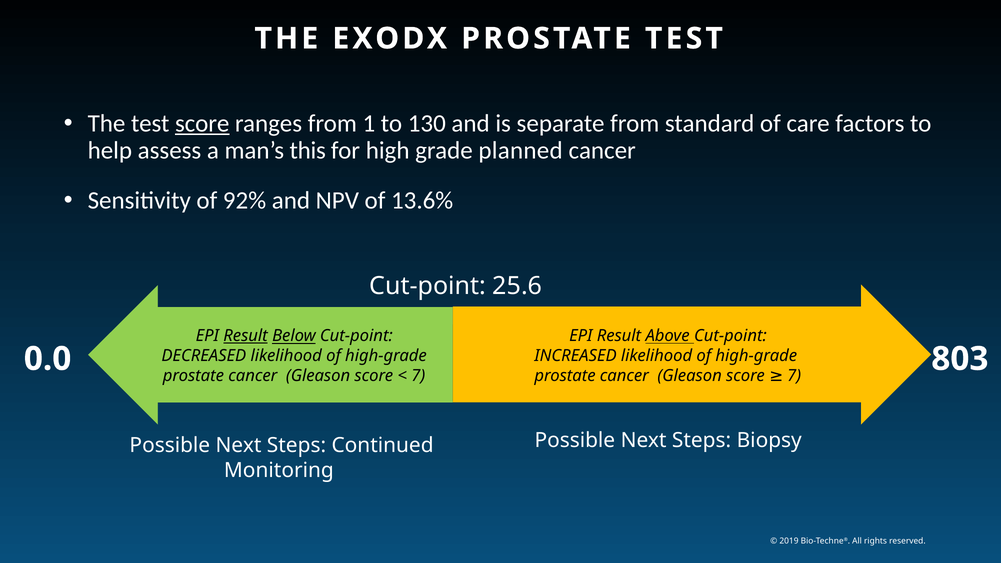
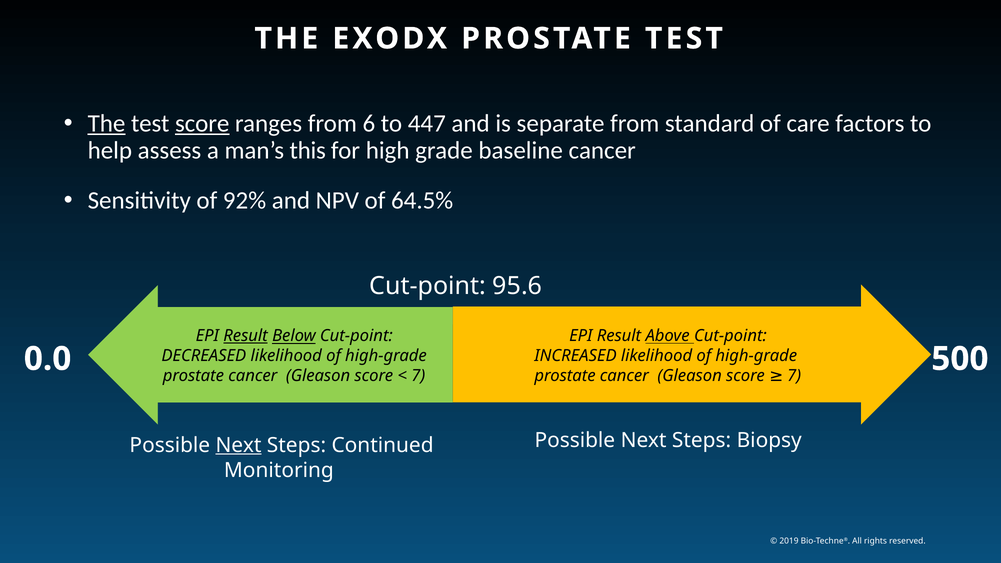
The underline: none -> present (106, 124)
1: 1 -> 6 (369, 124)
130: 130 -> 447 (427, 124)
planned: planned -> baseline (521, 151)
13.6%: 13.6% -> 64.5% (422, 200)
25.6: 25.6 -> 95.6 (517, 286)
803: 803 -> 500 (960, 359)
Next underline: none -> present (239, 445)
